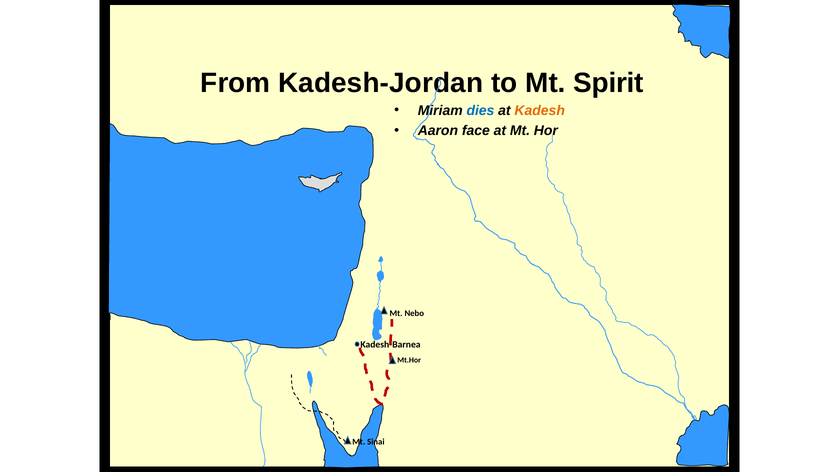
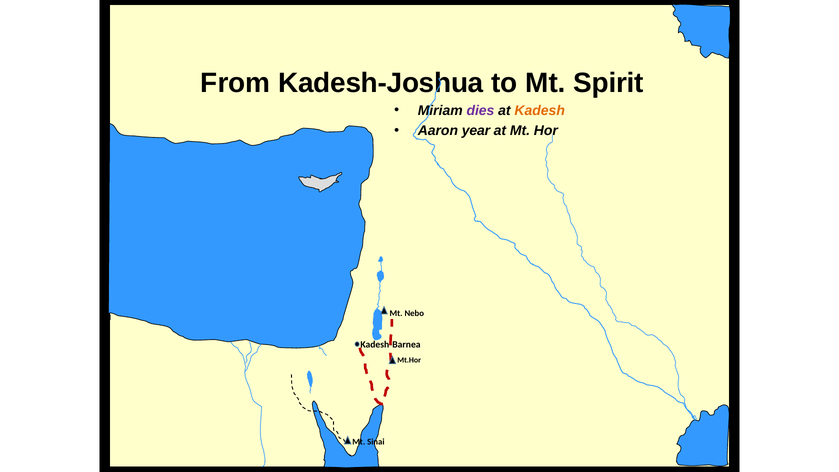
Kadesh-Jordan: Kadesh-Jordan -> Kadesh-Joshua (381, 83)
dies colour: blue -> purple (480, 110)
face: face -> year (476, 131)
